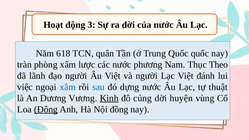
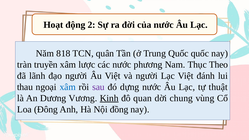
3: 3 -> 2 (91, 25)
618: 618 -> 818 (63, 53)
phòng: phòng -> truyền (46, 65)
việc: việc -> thau (25, 87)
sau colour: blue -> purple (98, 87)
củng: củng -> quan (143, 98)
huyện: huyện -> chung (181, 98)
Đông underline: present -> none (46, 109)
